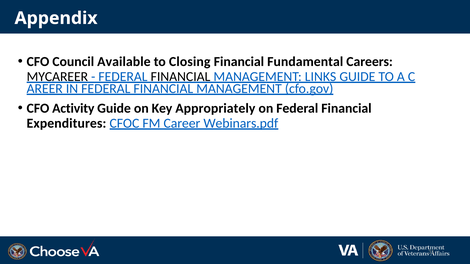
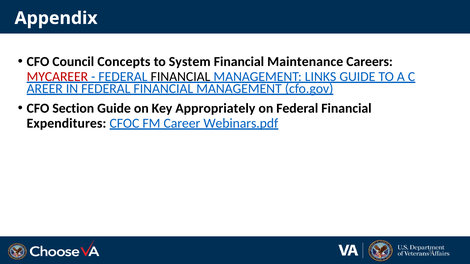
Available: Available -> Concepts (124, 62)
Closing: Closing -> System (190, 62)
Fundamental: Fundamental -> Maintenance (305, 62)
MYCAREER colour: black -> red (57, 77)
Activity: Activity -> Section (73, 108)
